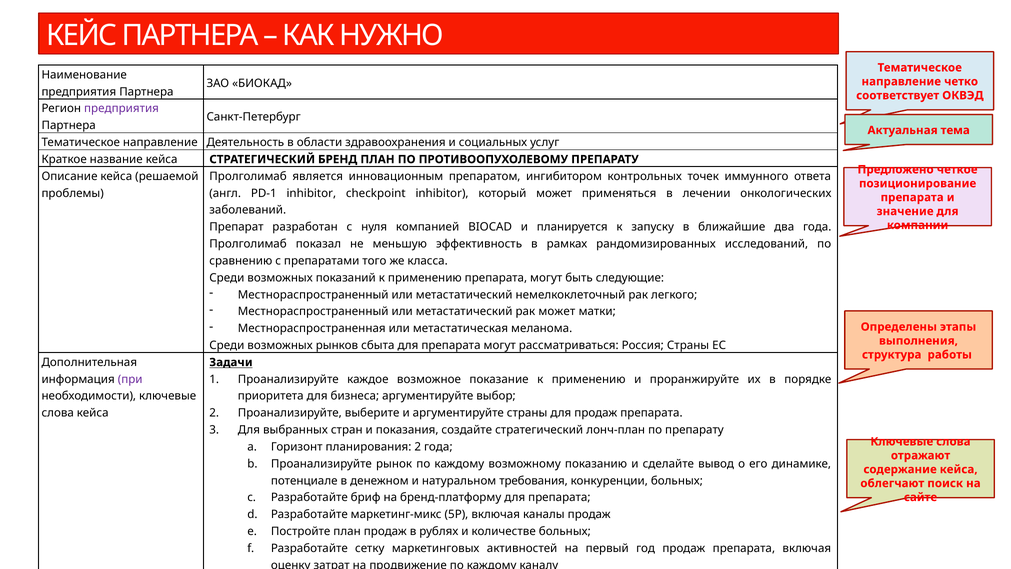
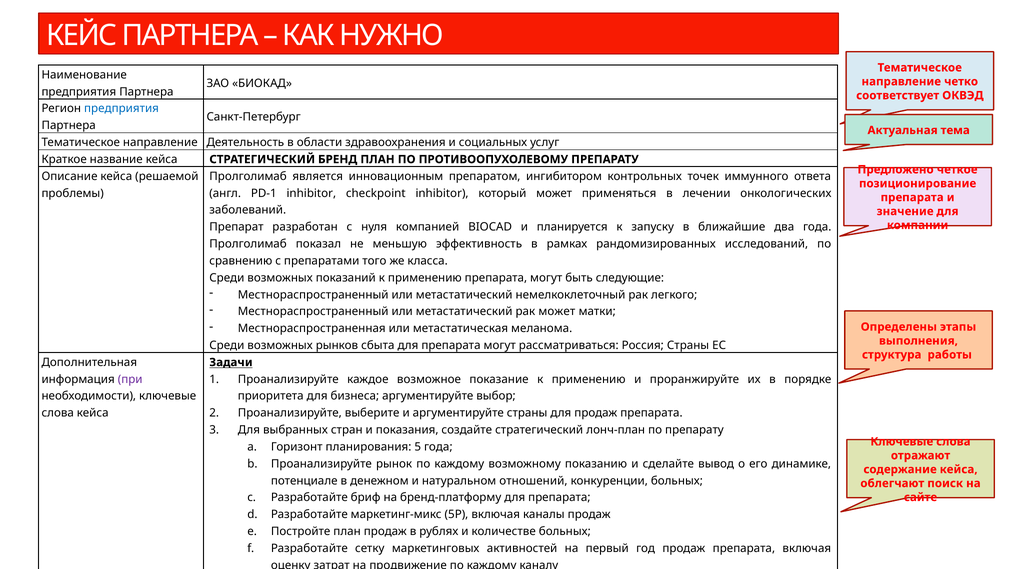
предприятия colour: purple -> blue (122, 109)
планирования 2: 2 -> 5 (418, 447)
требования: требования -> отношений (533, 480)
